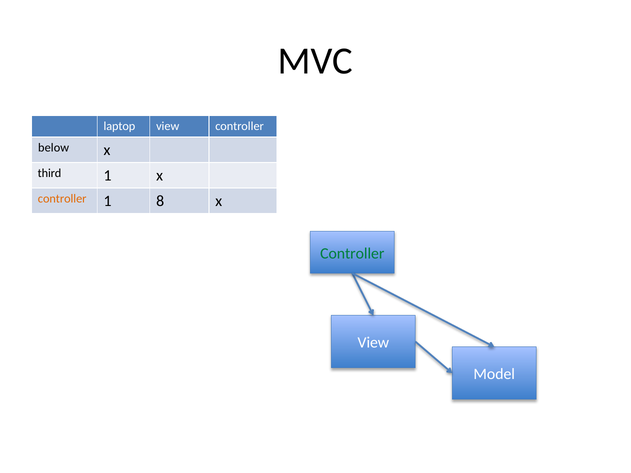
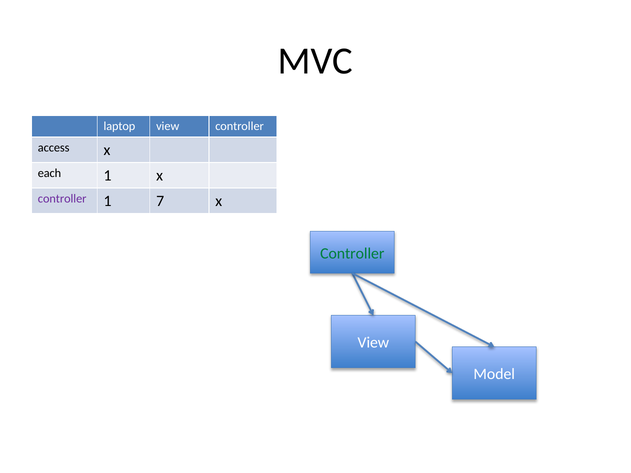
below: below -> access (54, 148)
third: third -> each (49, 173)
controller colour: orange -> purple (62, 199)
8: 8 -> 7 (160, 201)
